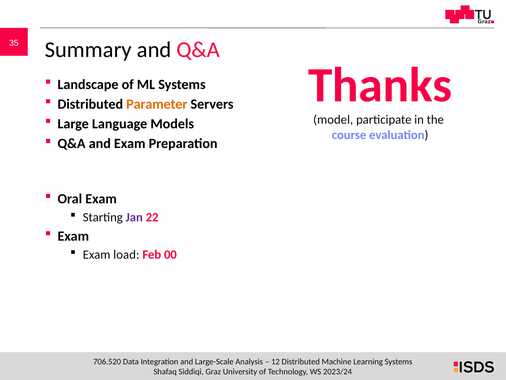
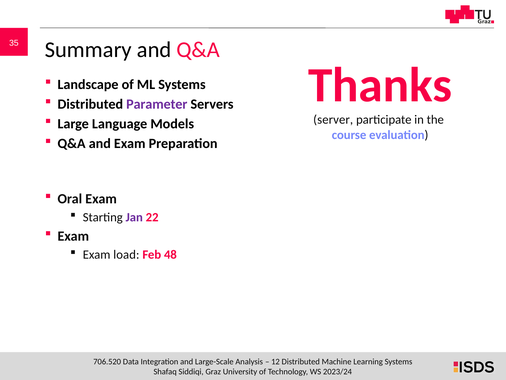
Parameter colour: orange -> purple (157, 104)
model: model -> server (333, 120)
00: 00 -> 48 (170, 254)
